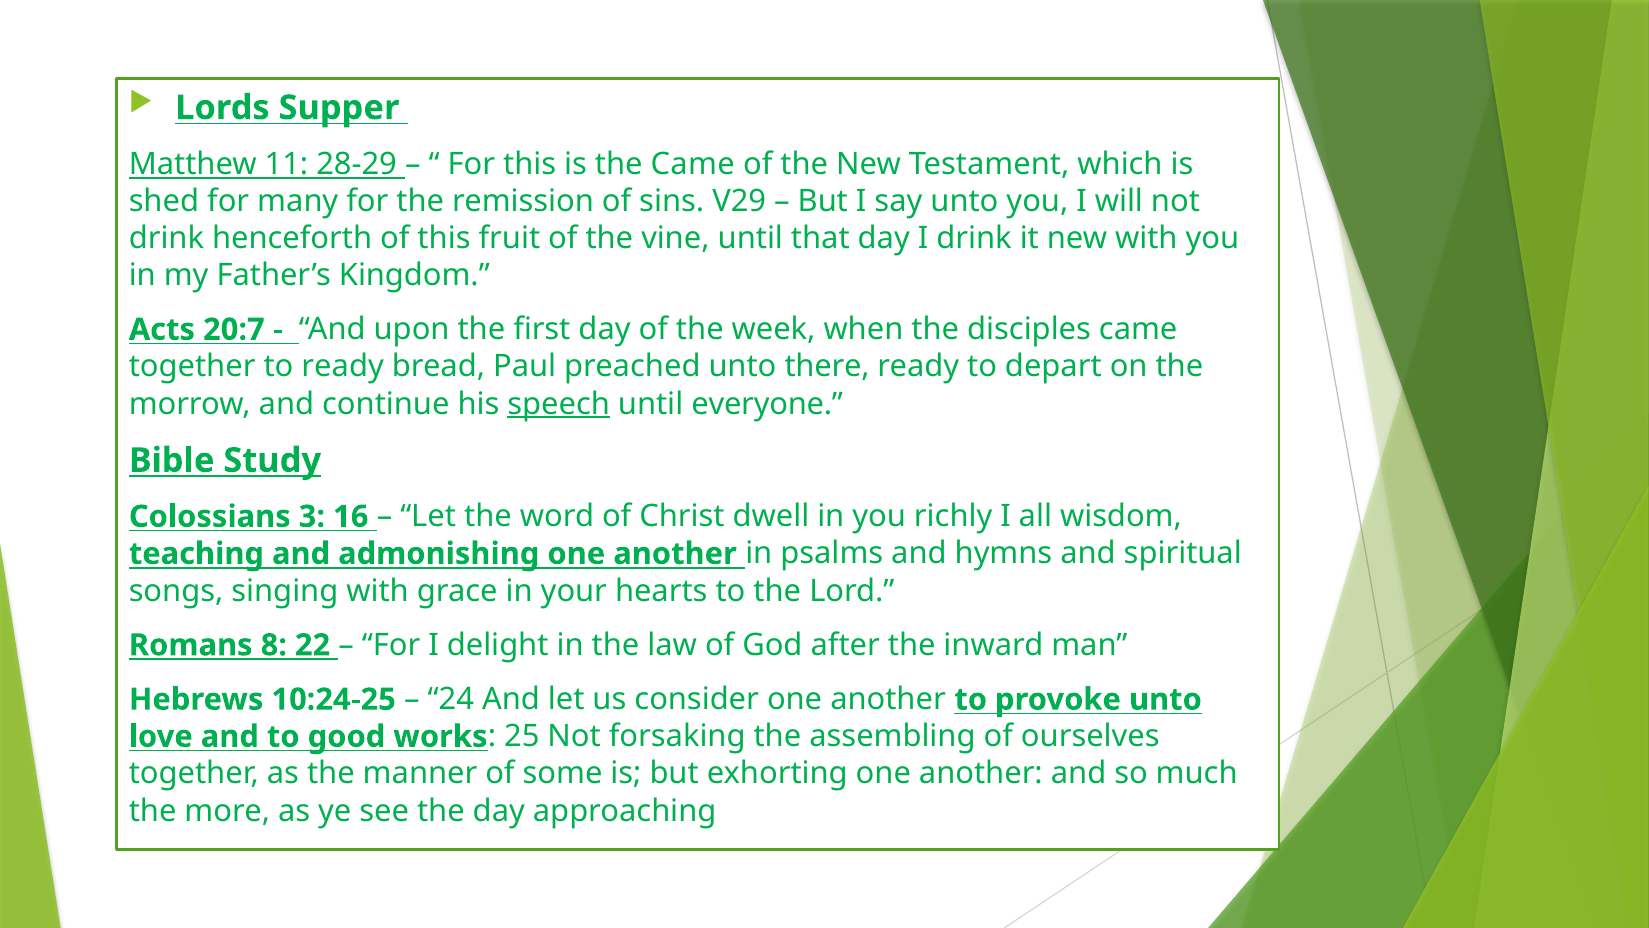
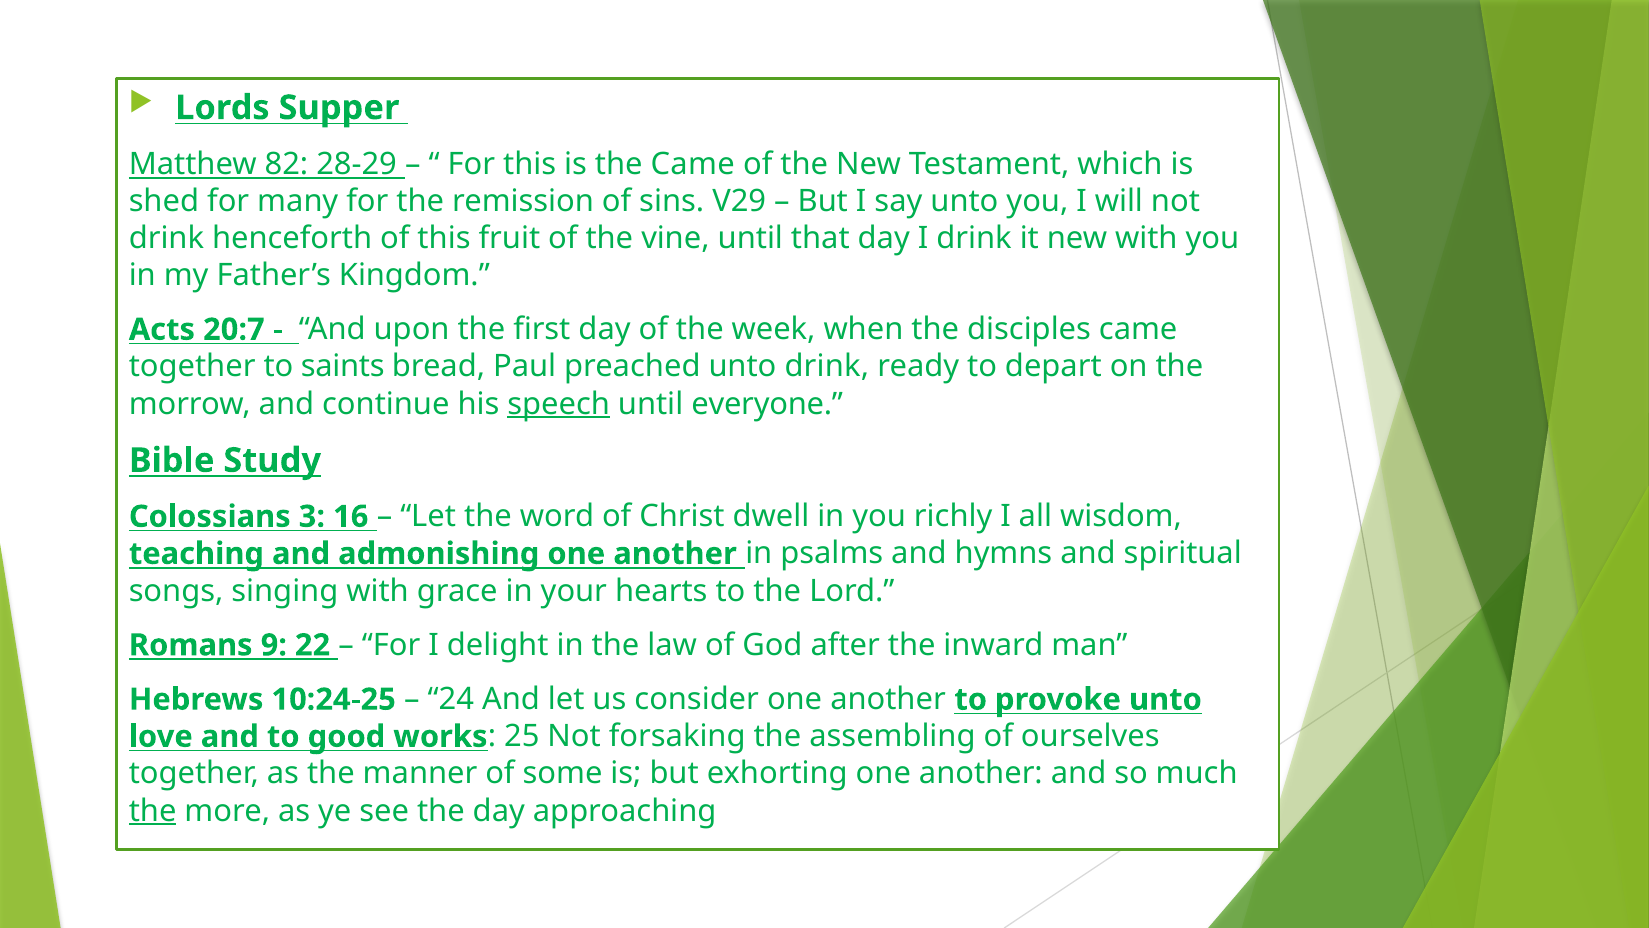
11: 11 -> 82 (286, 164)
to ready: ready -> saints (343, 367)
unto there: there -> drink (827, 367)
8: 8 -> 9 (274, 645)
the underline: none -> present (153, 810)
